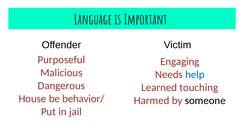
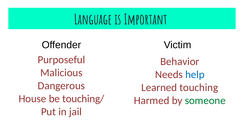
Engaging: Engaging -> Behavior (180, 62)
behavior/: behavior/ -> touching/ (83, 99)
someone colour: black -> green (205, 101)
